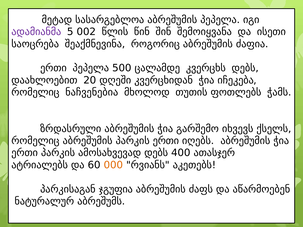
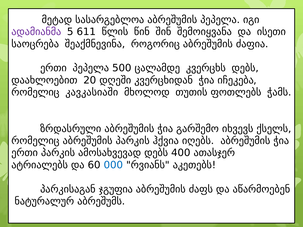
002: 002 -> 611 (86, 32)
ნაჩვენებია: ნაჩვენებია -> კავკასიაში (92, 92)
პარკის ერთი: ერთი -> ჰქვია (166, 141)
000 colour: orange -> blue (113, 165)
